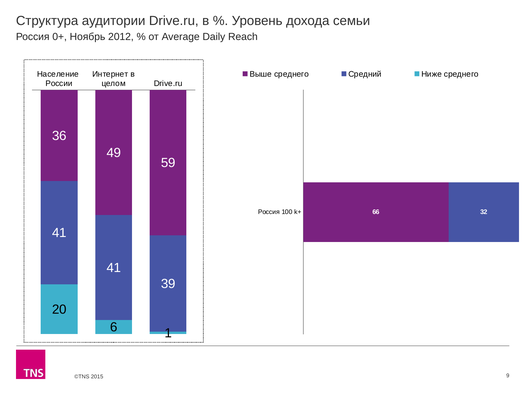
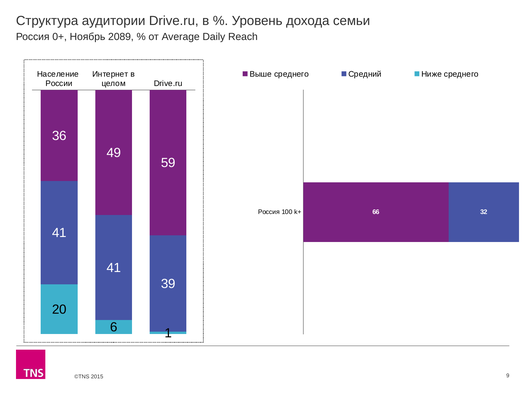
2012: 2012 -> 2089 (121, 37)
